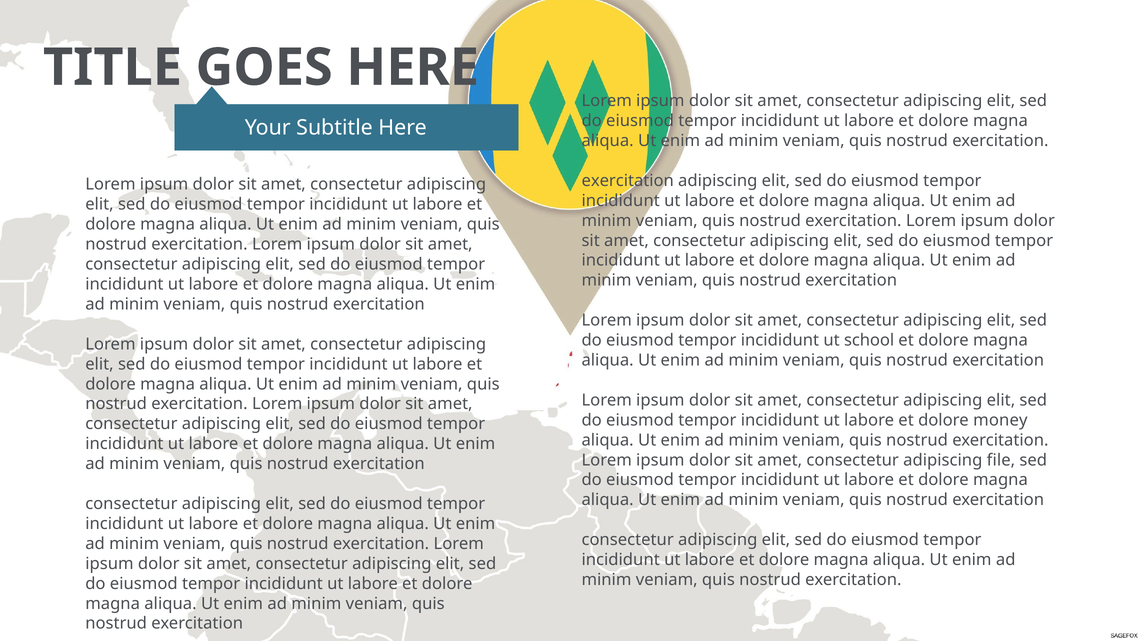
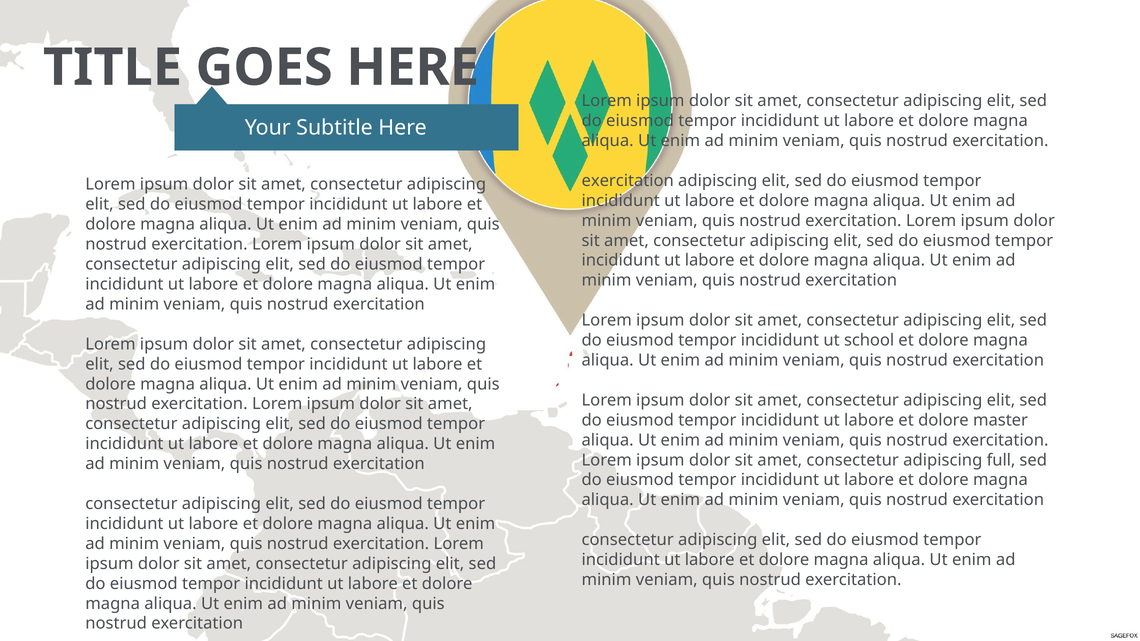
money: money -> master (1000, 420)
file: file -> full (1001, 460)
